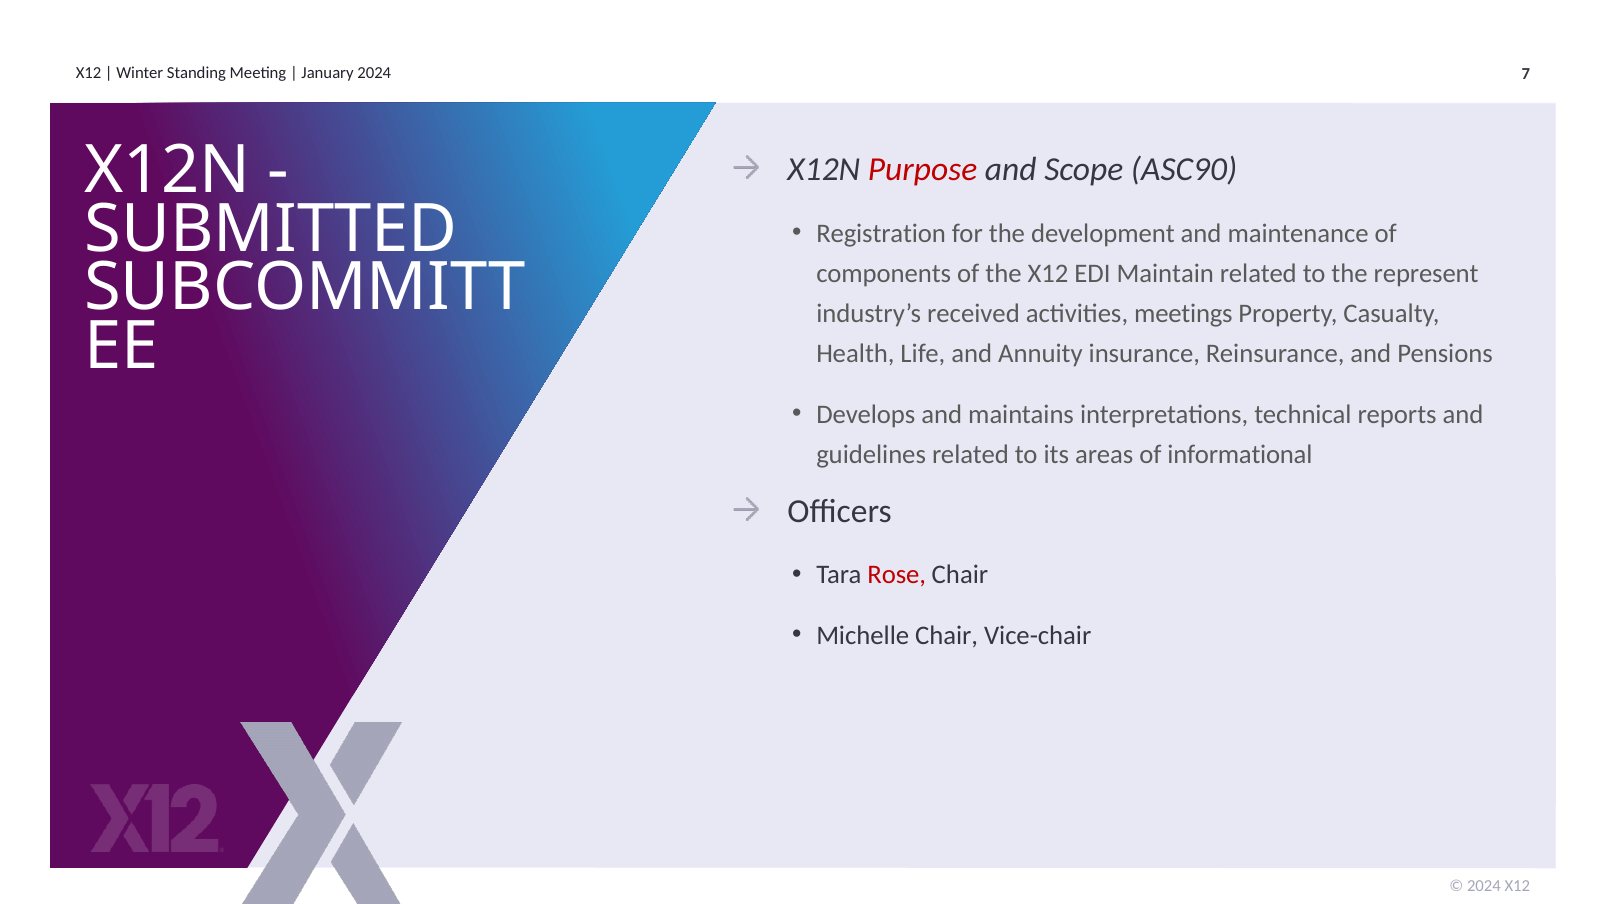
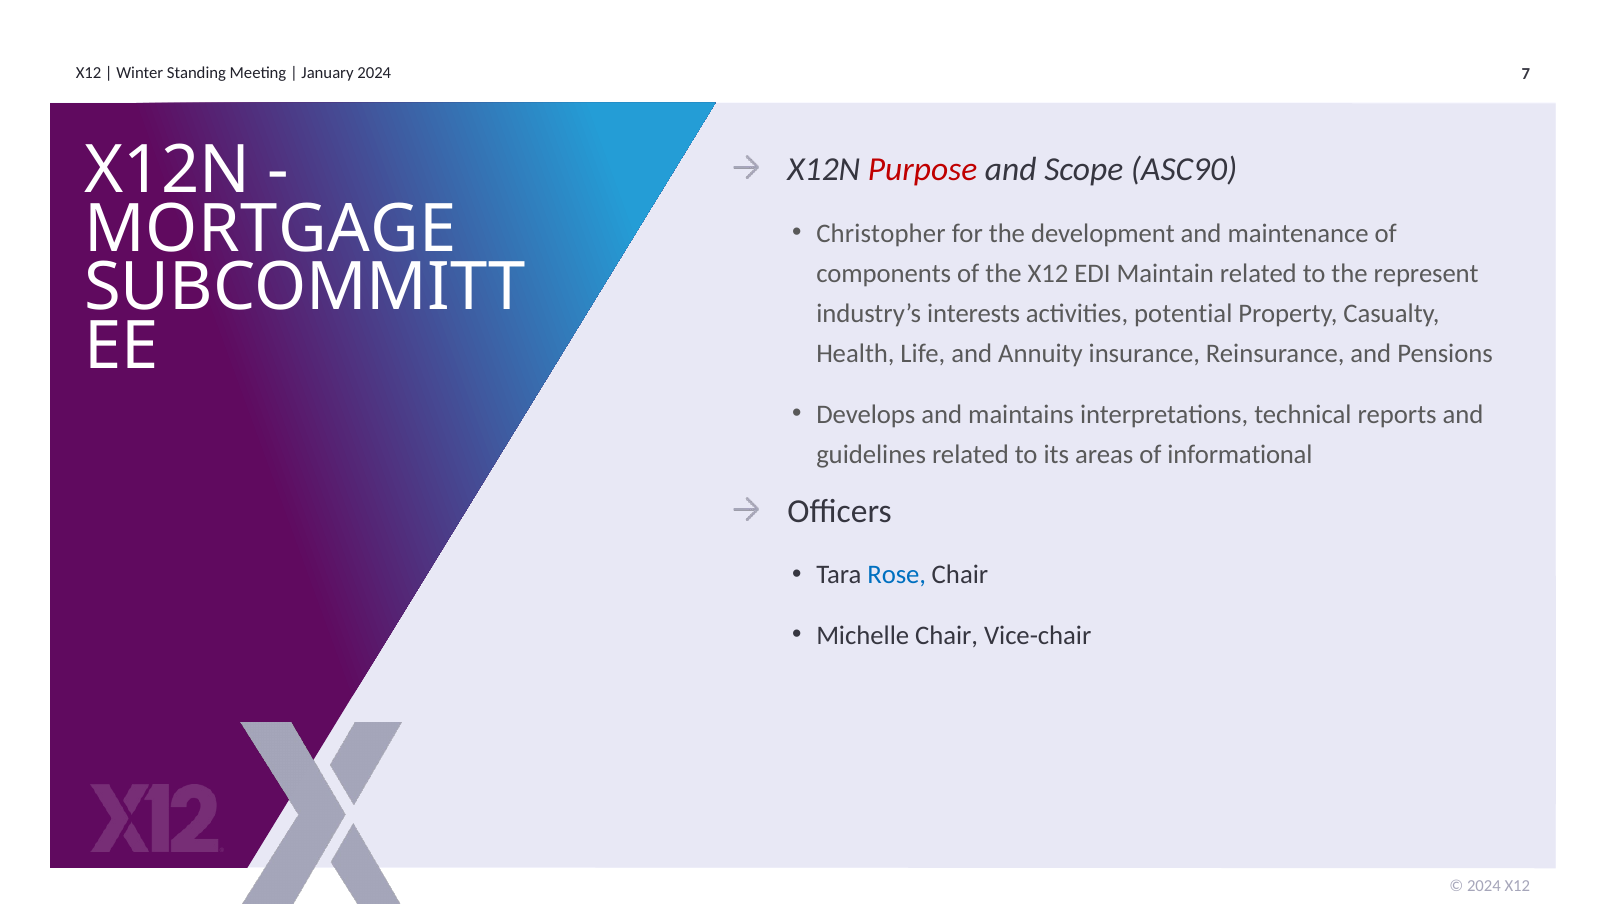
SUBMITTED: SUBMITTED -> MORTGAGE (271, 229)
Registration: Registration -> Christopher (881, 233)
received: received -> interests (974, 314)
meetings: meetings -> potential (1183, 314)
Rose colour: red -> blue (897, 575)
